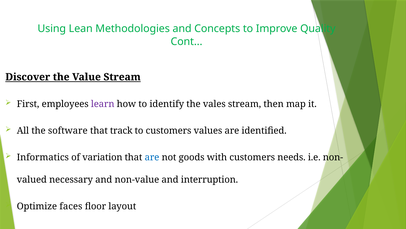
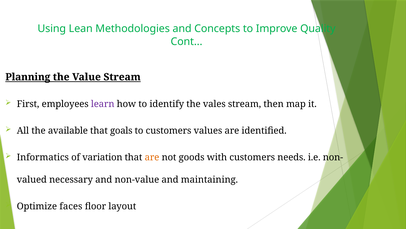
Discover: Discover -> Planning (28, 77)
software: software -> available (68, 130)
track: track -> goals (121, 130)
are colour: blue -> orange (152, 157)
interruption: interruption -> maintaining (209, 179)
